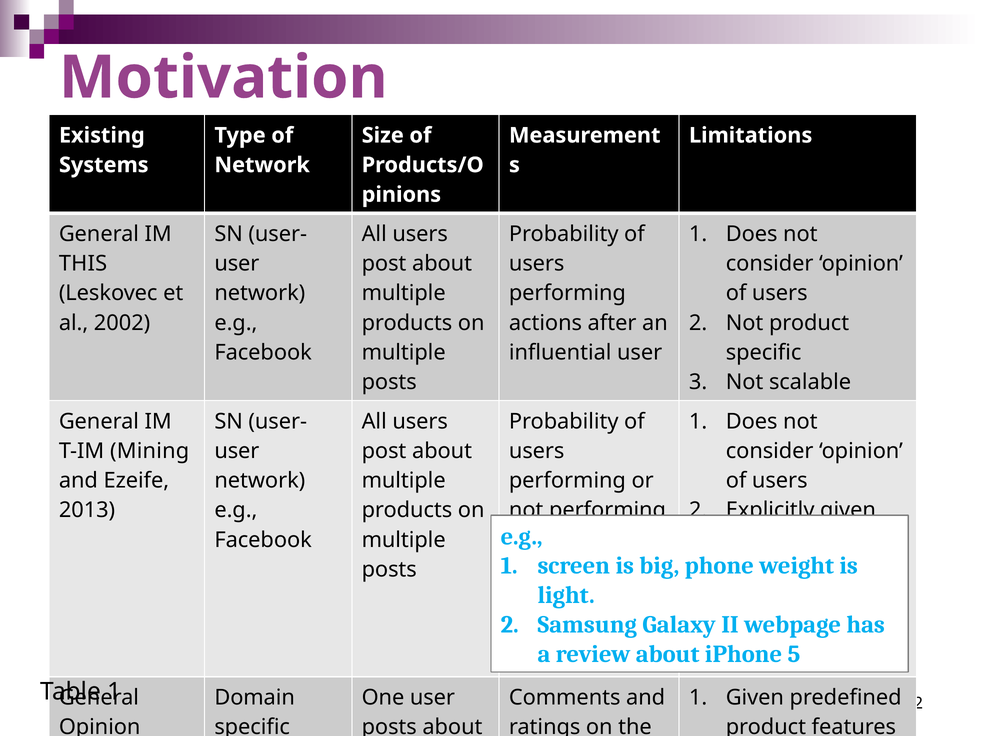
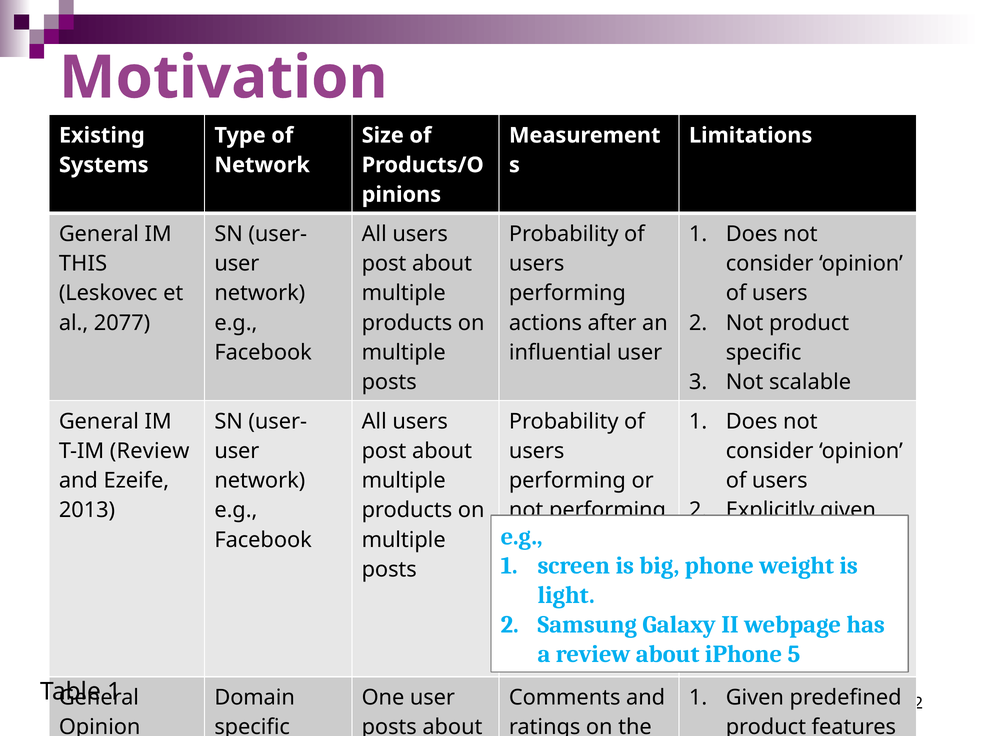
2002: 2002 -> 2077 (122, 323)
T-IM Mining: Mining -> Review (150, 451)
